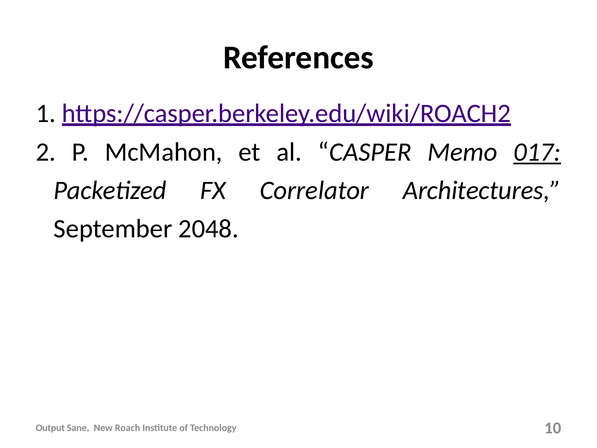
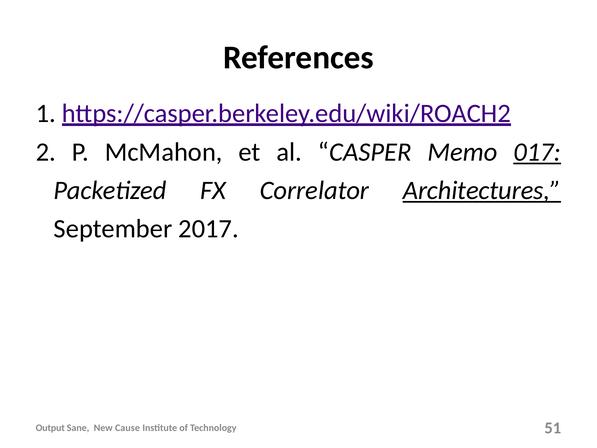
Architectures underline: none -> present (482, 190)
2048: 2048 -> 2017 (208, 229)
Roach: Roach -> Cause (127, 427)
10: 10 -> 51 (553, 428)
